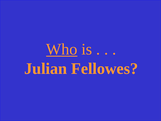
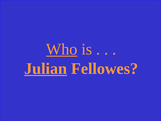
Julian underline: none -> present (46, 68)
